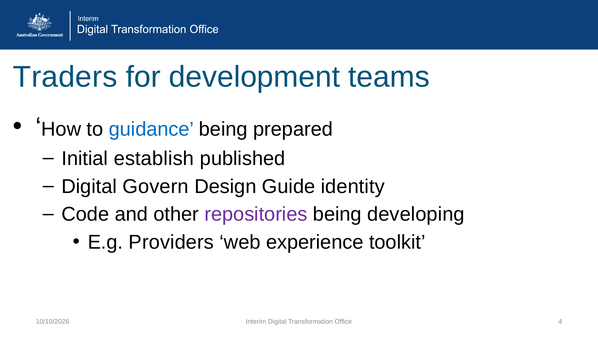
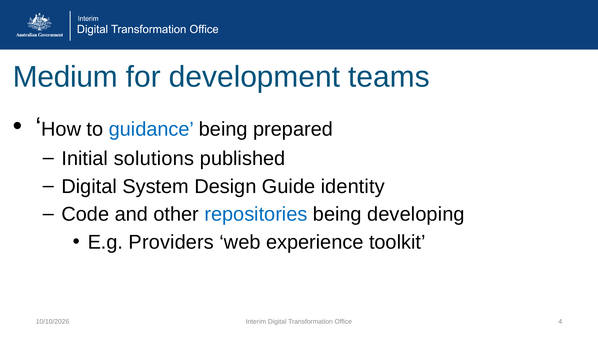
Traders: Traders -> Medium (65, 77)
establish: establish -> solutions (154, 158)
Govern: Govern -> System (156, 186)
repositories colour: purple -> blue (256, 214)
